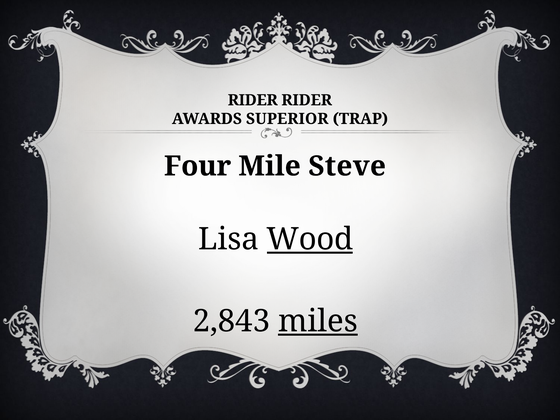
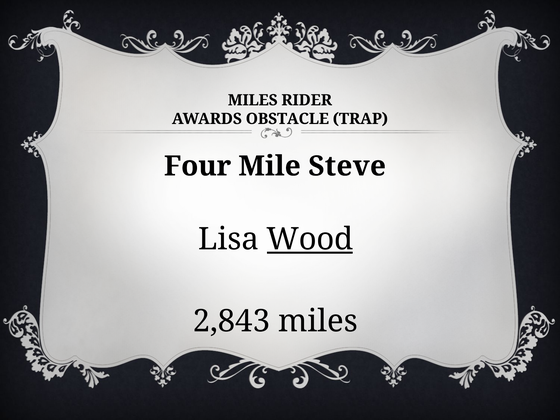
RIDER: RIDER -> MILES (253, 100)
SUPERIOR: SUPERIOR -> OBSTACLE (287, 119)
miles underline: present -> none (318, 321)
